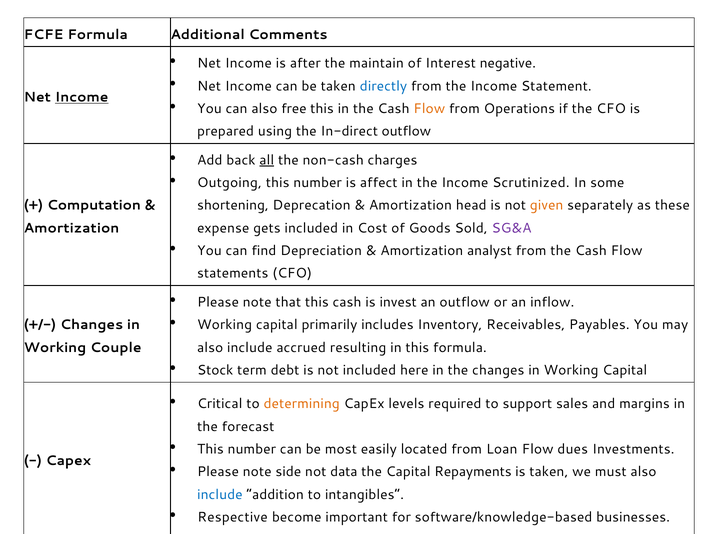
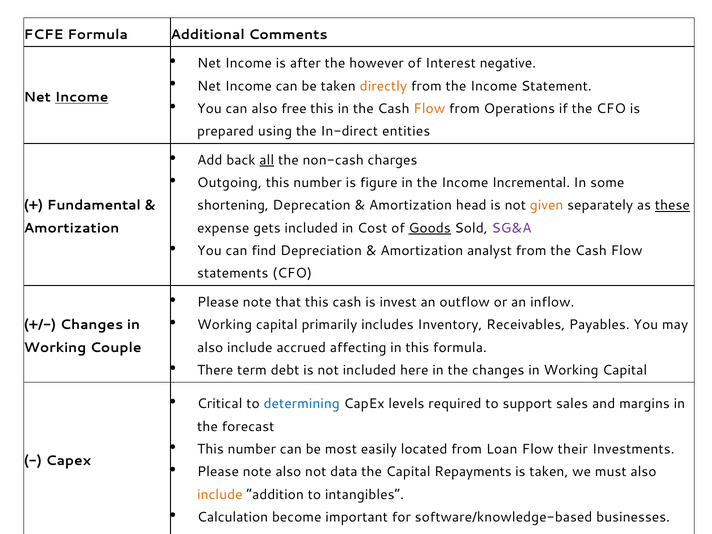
maintain: maintain -> however (377, 63)
directly colour: blue -> orange (383, 86)
In-direct outflow: outflow -> entities (406, 131)
is affect: affect -> figure (379, 183)
Scrutinized: Scrutinized -> Incremental (531, 183)
Computation: Computation -> Fundamental (94, 205)
these underline: none -> present (672, 205)
Goods underline: none -> present (430, 228)
resulting: resulting -> affecting (358, 347)
Stock: Stock -> There (215, 370)
determining colour: orange -> blue (302, 404)
dues: dues -> their (573, 449)
note side: side -> also (288, 472)
include colour: blue -> orange (220, 494)
Respective: Respective -> Calculation (233, 517)
